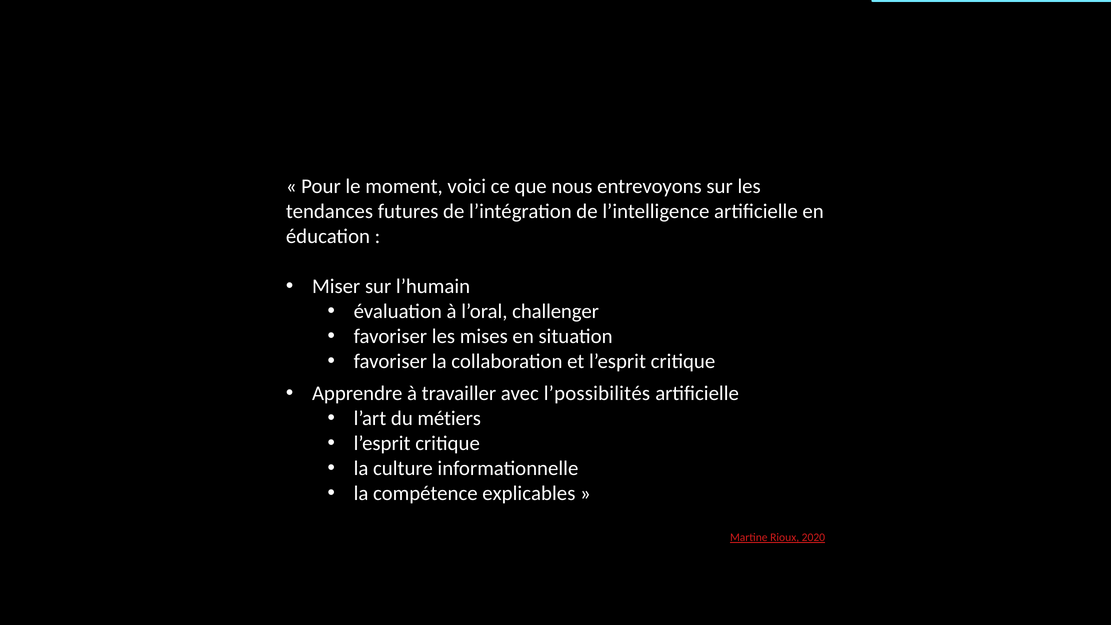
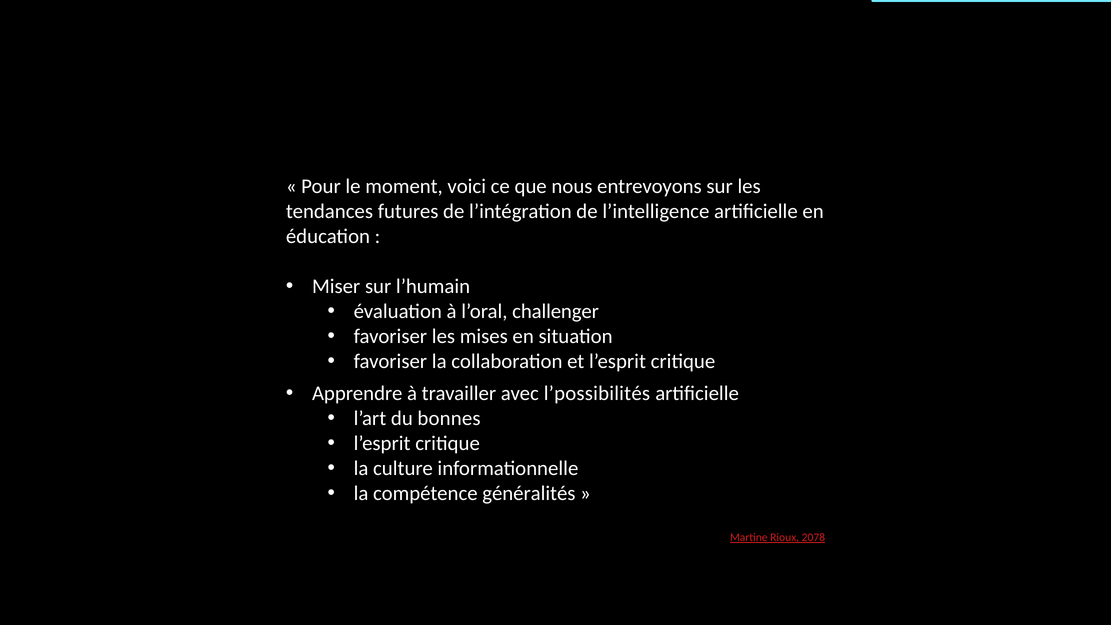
métiers: métiers -> bonnes (449, 418)
explicables: explicables -> généralités (529, 493)
2020: 2020 -> 2078 (813, 537)
